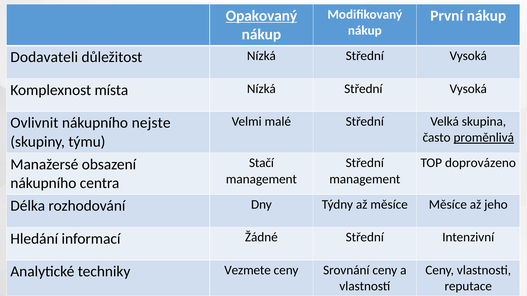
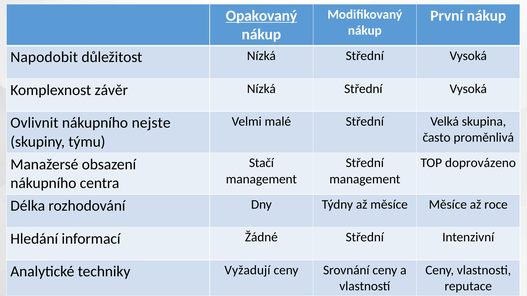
Dodavateli: Dodavateli -> Napodobit (44, 57)
místa: místa -> závěr (111, 90)
proměnlivá underline: present -> none (484, 138)
jeho: jeho -> roce (496, 205)
Vezmete: Vezmete -> Vyžadují (247, 270)
